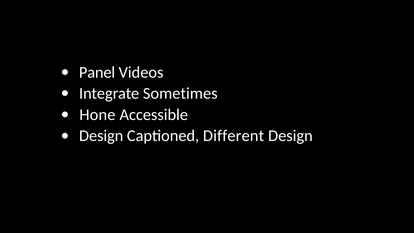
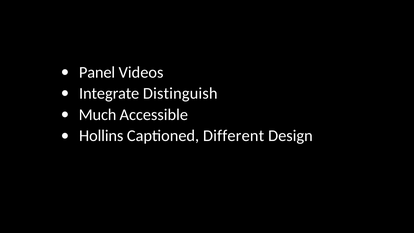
Sometimes: Sometimes -> Distinguish (180, 93)
Hone: Hone -> Much (98, 115)
Design: Design -> Hollins (101, 136)
